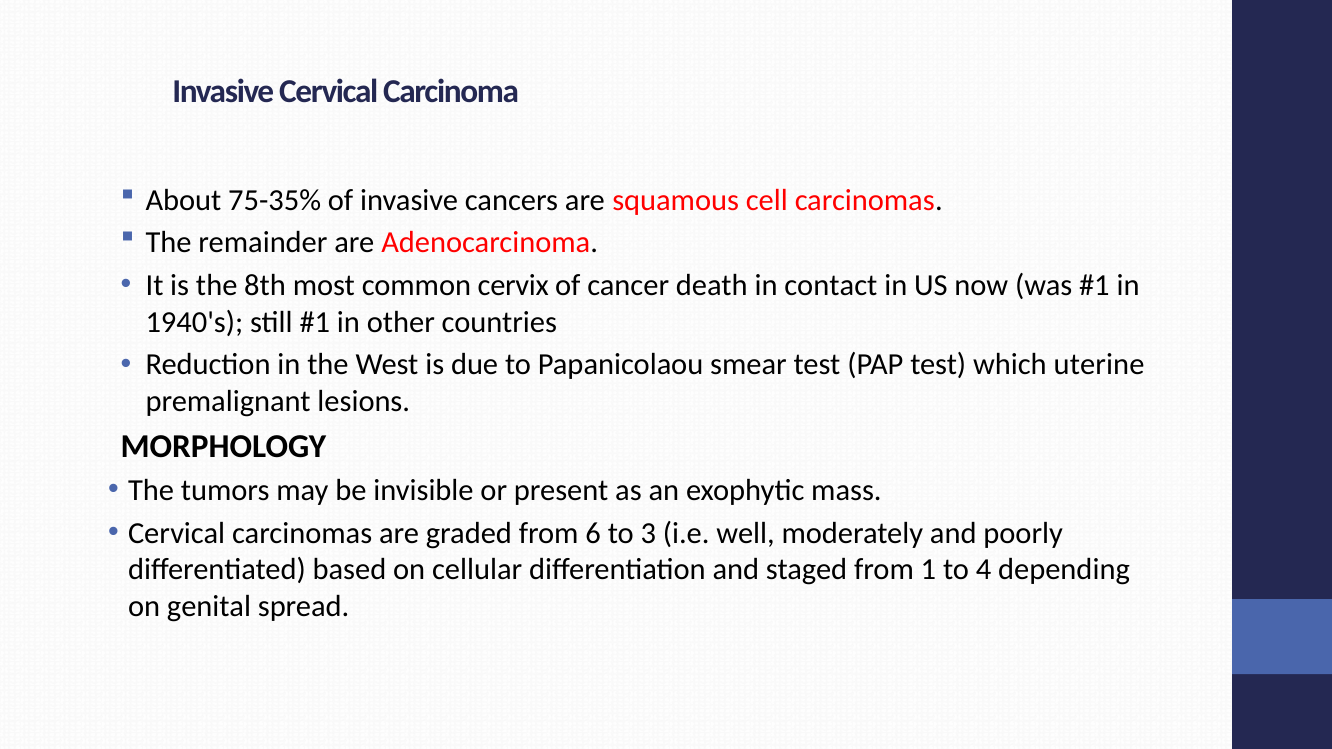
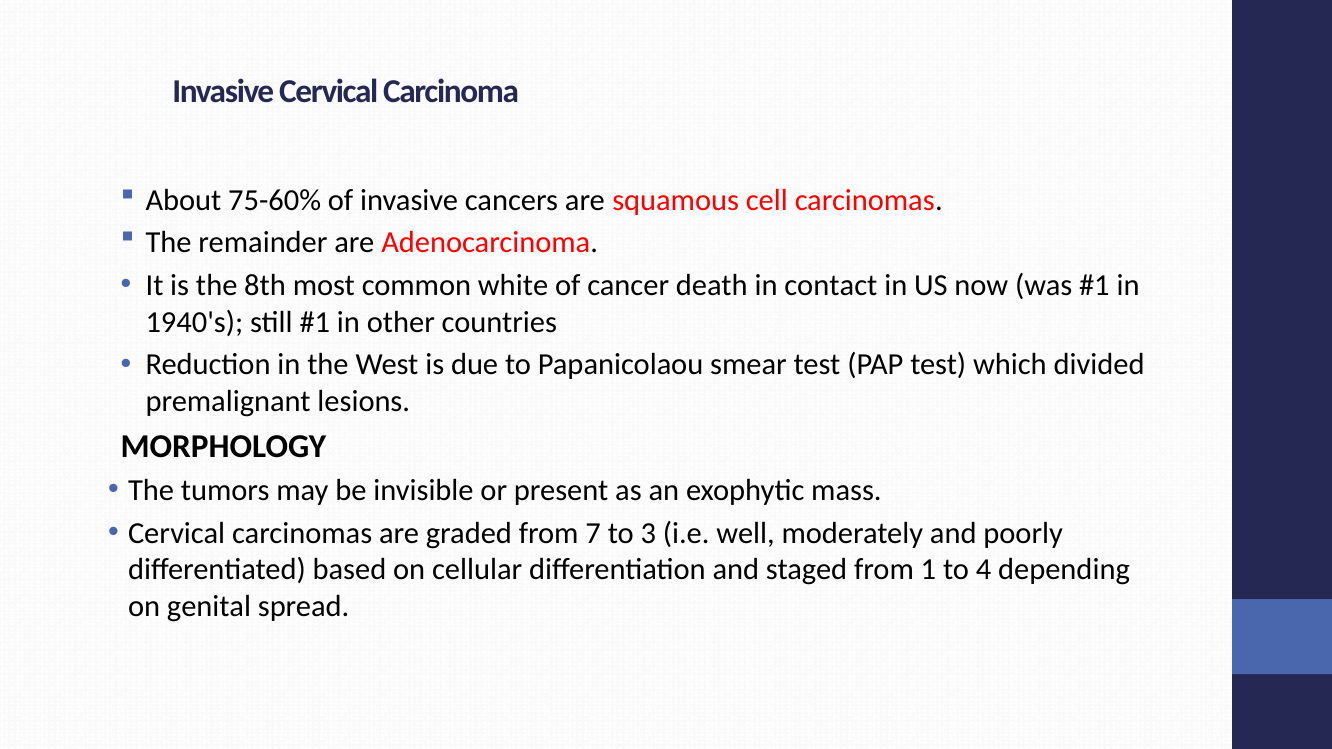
75-35%: 75-35% -> 75-60% (275, 200)
cervix: cervix -> white (513, 286)
uterine: uterine -> divided (1099, 365)
6: 6 -> 7 (593, 533)
